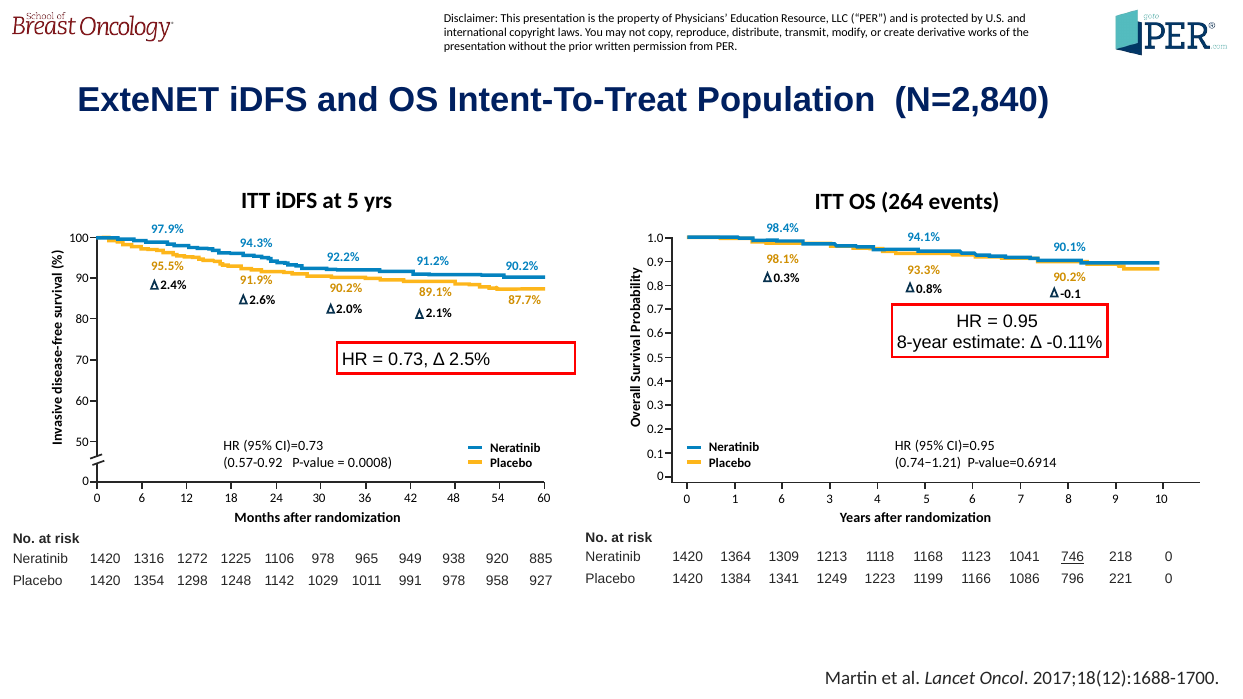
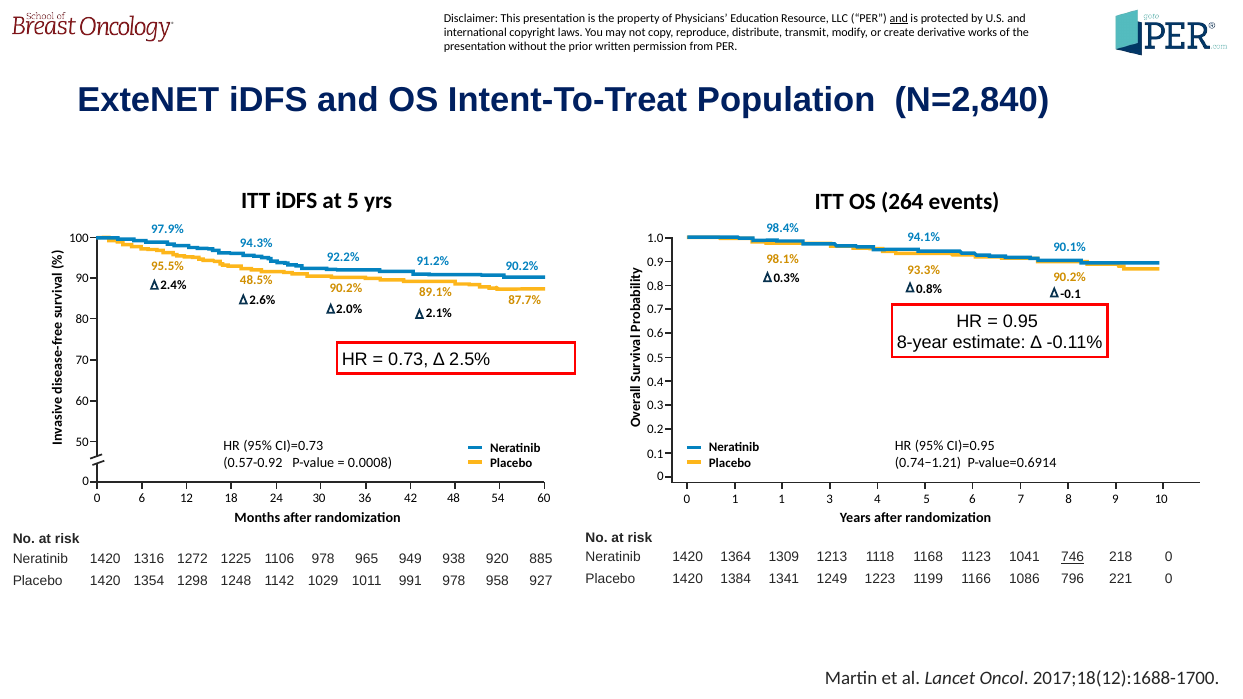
and underline: none -> present (899, 18)
91.9%: 91.9% -> 48.5% (256, 281)
1 6: 6 -> 1 (782, 499)
